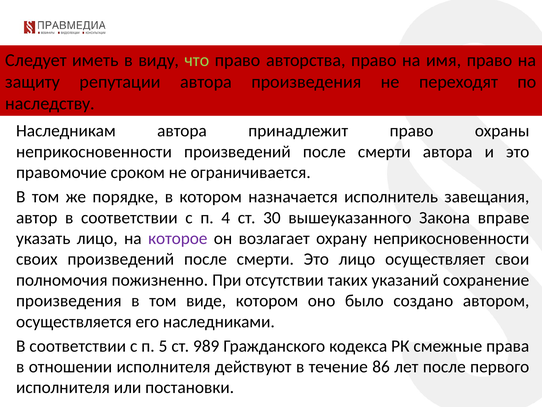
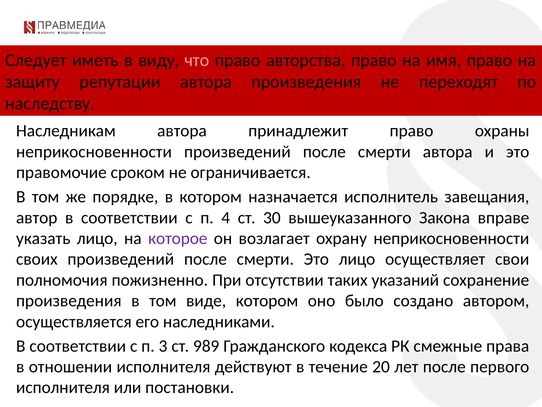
что colour: light green -> pink (197, 60)
5: 5 -> 3 (163, 346)
86: 86 -> 20 (381, 366)
